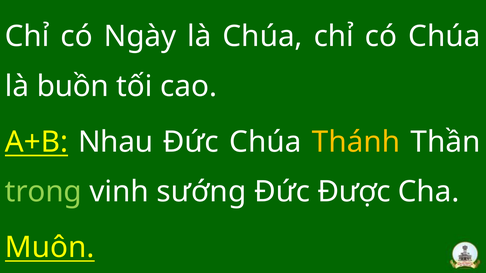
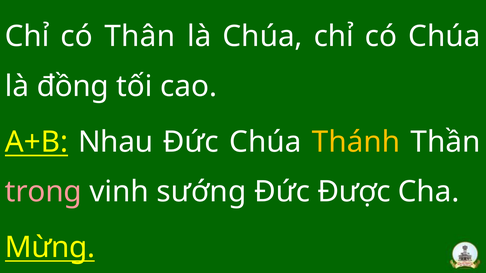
Ngày: Ngày -> Thân (140, 37)
buồn: buồn -> đồng (73, 86)
trong colour: light green -> pink (43, 192)
Muôn: Muôn -> Mừng (50, 248)
